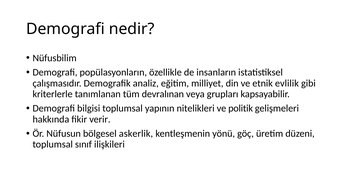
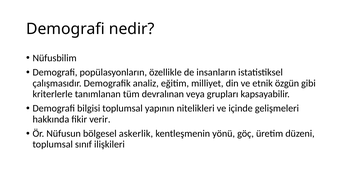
evlilik: evlilik -> özgün (287, 83)
politik: politik -> içinde (241, 108)
